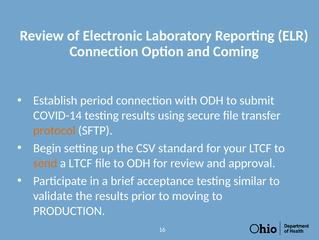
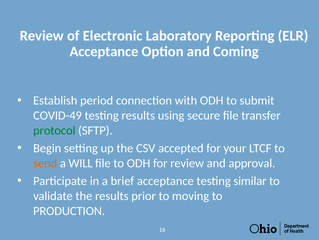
Connection: Connection -> Acceptance (104, 51)
COVID-14: COVID-14 -> COVID-49 (58, 115)
protocol colour: orange -> green (54, 130)
standard: standard -> accepted (181, 148)
a LTCF: LTCF -> WILL (81, 163)
